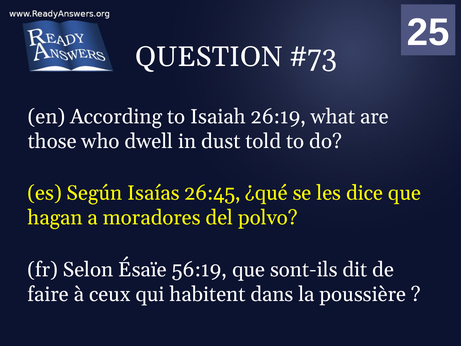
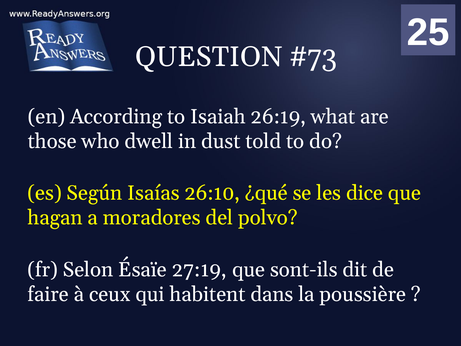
26:45: 26:45 -> 26:10 (212, 193)
56:19: 56:19 -> 27:19 (199, 270)
